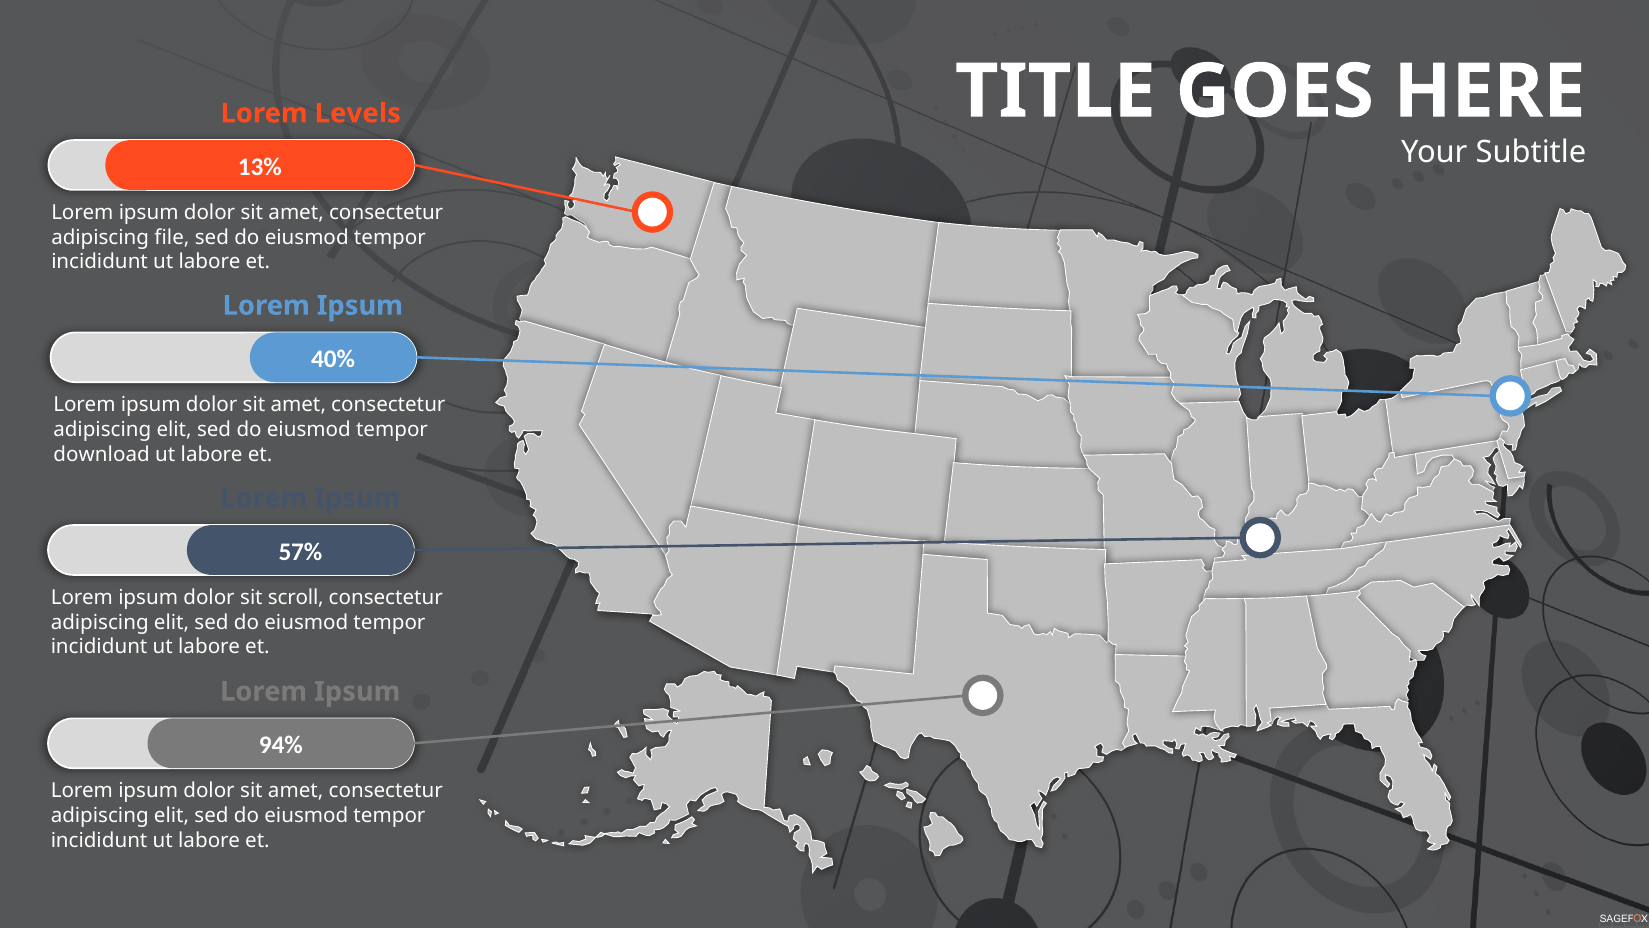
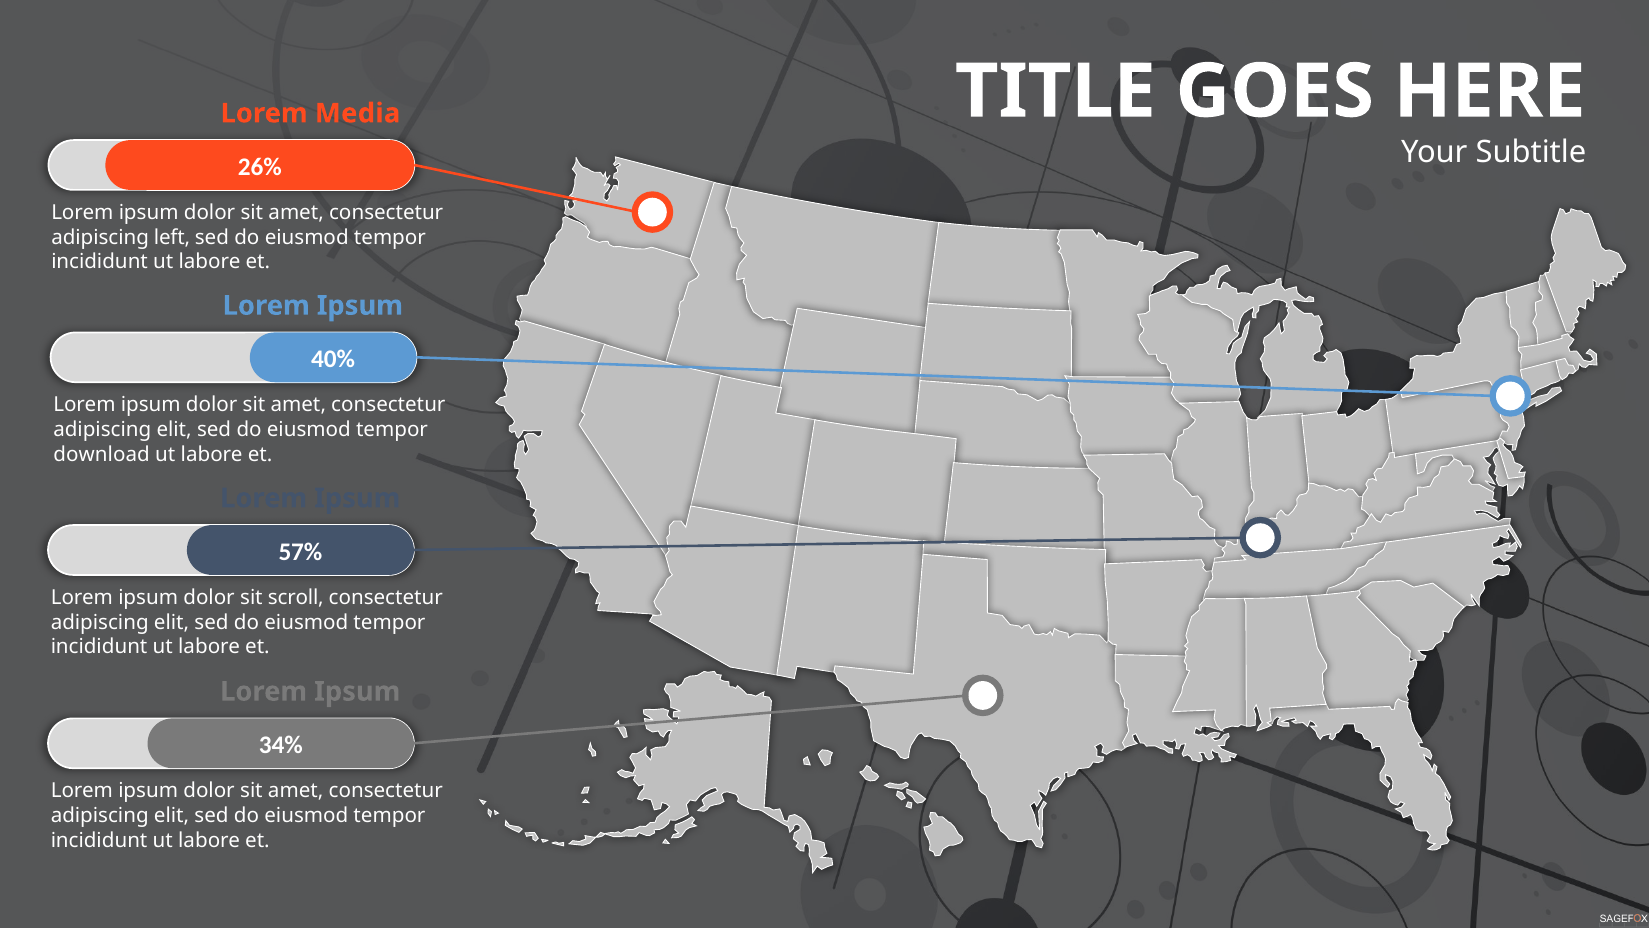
Levels: Levels -> Media (358, 113)
13%: 13% -> 26% (260, 167)
file: file -> left (172, 237)
94%: 94% -> 34% (281, 745)
